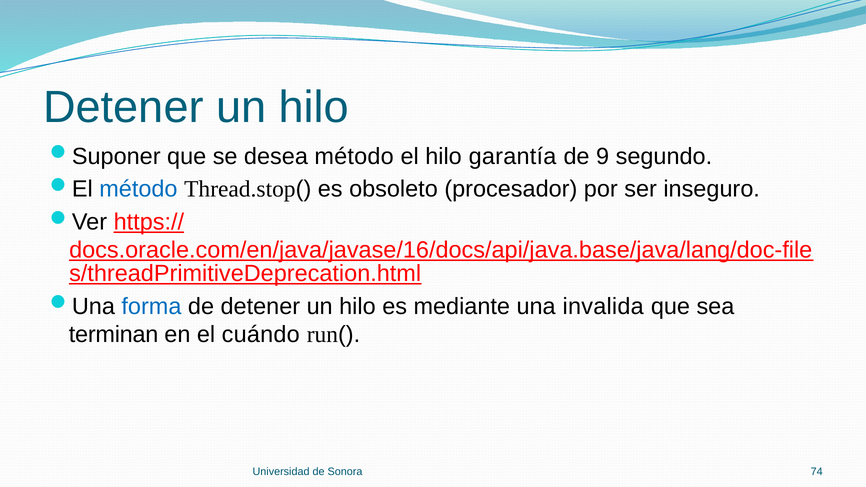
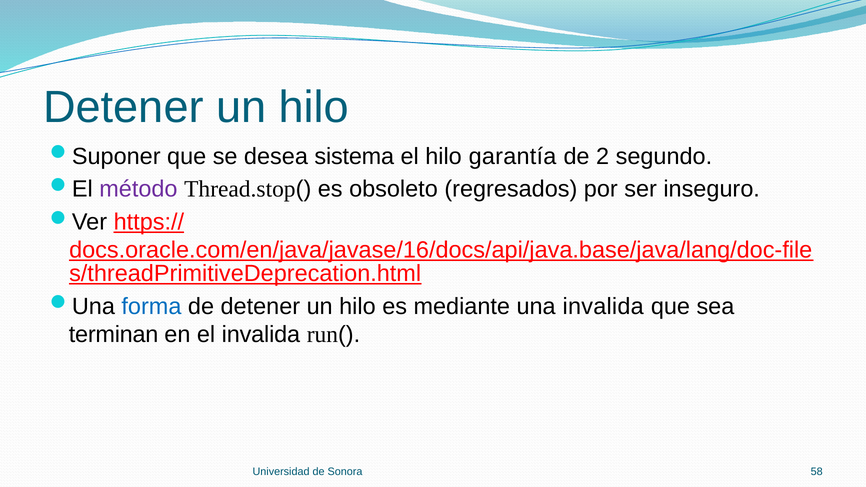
desea método: método -> sistema (354, 156)
9: 9 -> 2 (603, 156)
método colour: blue -> purple (138, 189)
procesador: procesador -> regresados (511, 189)
el cuándo: cuándo -> invalida (261, 334)
74: 74 -> 58 (817, 472)
